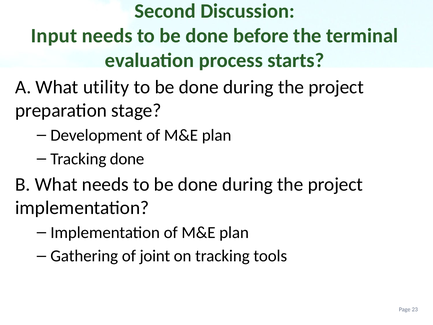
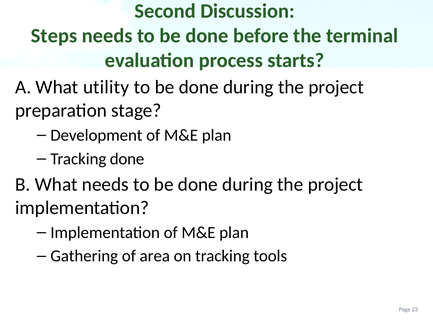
Input: Input -> Steps (54, 36)
joint: joint -> area (155, 256)
